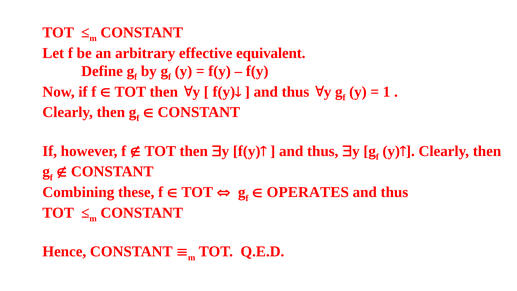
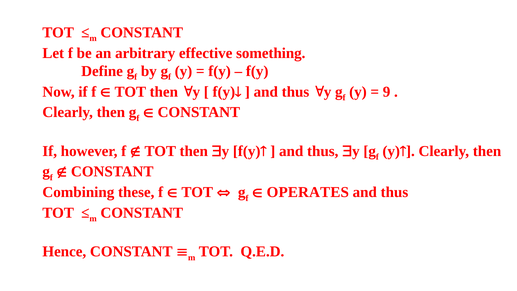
equivalent: equivalent -> something (271, 53)
1: 1 -> 9 (387, 92)
